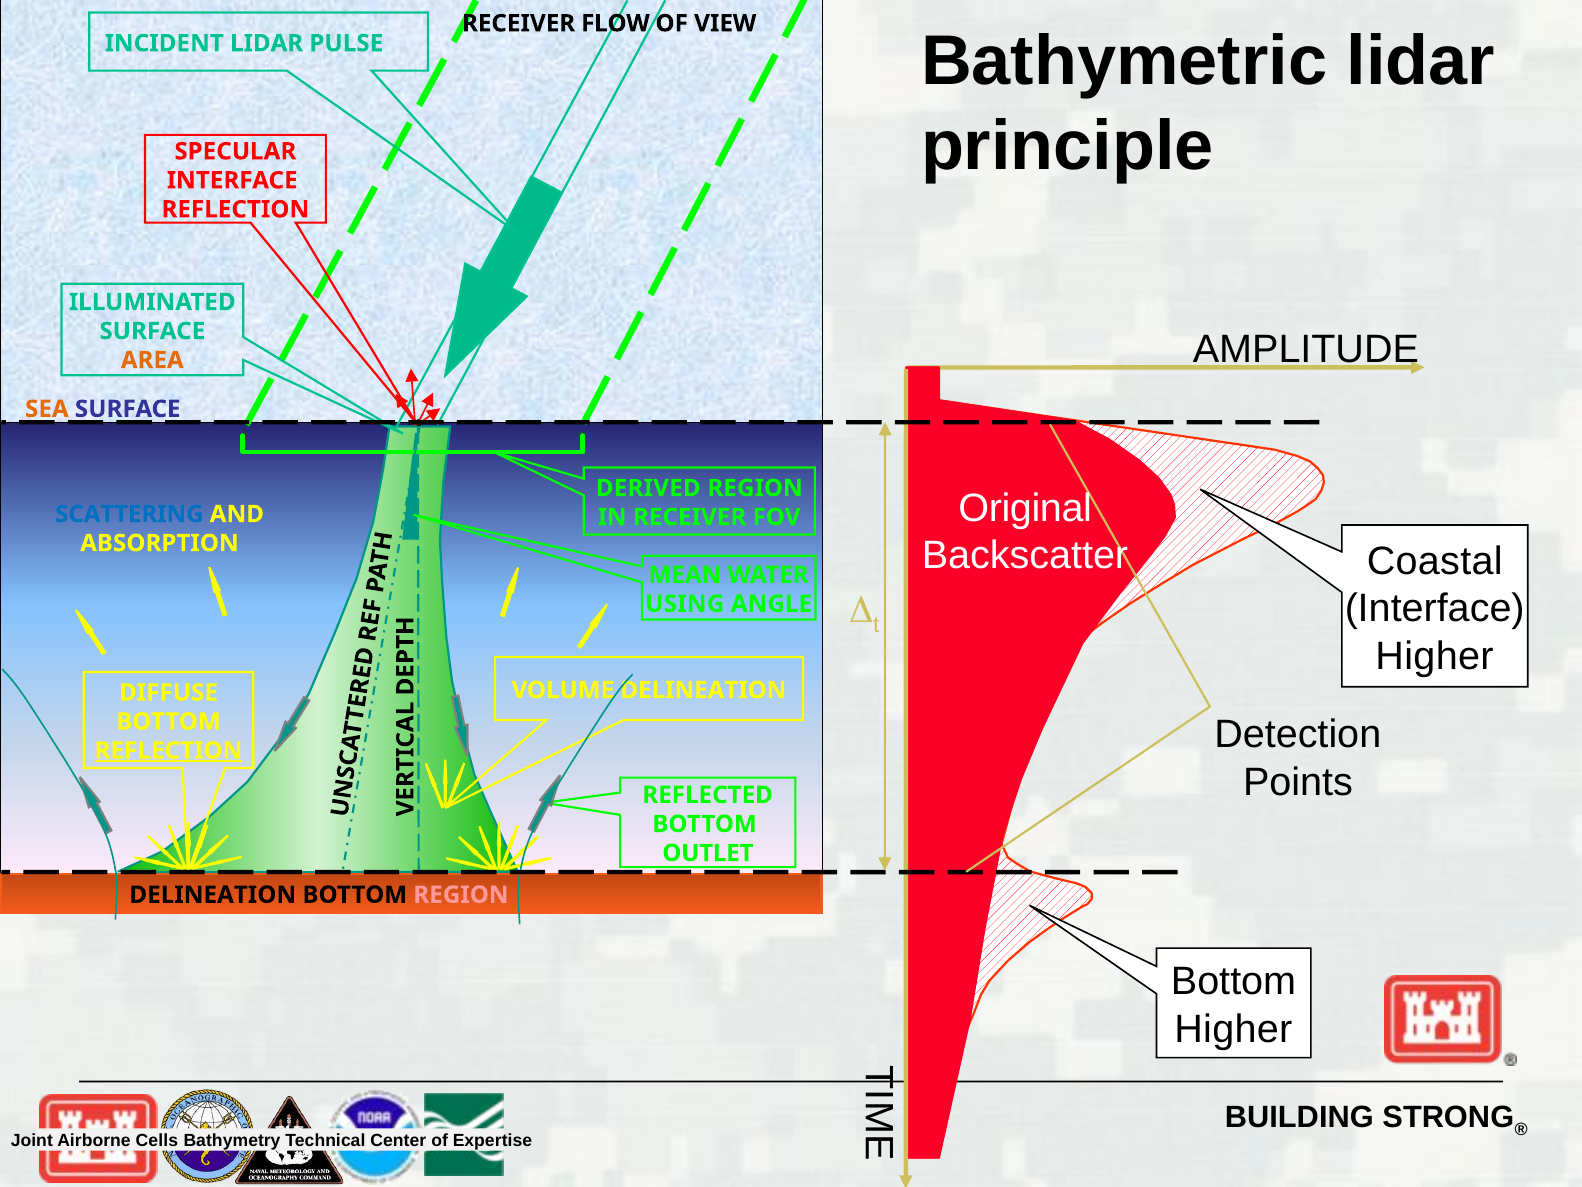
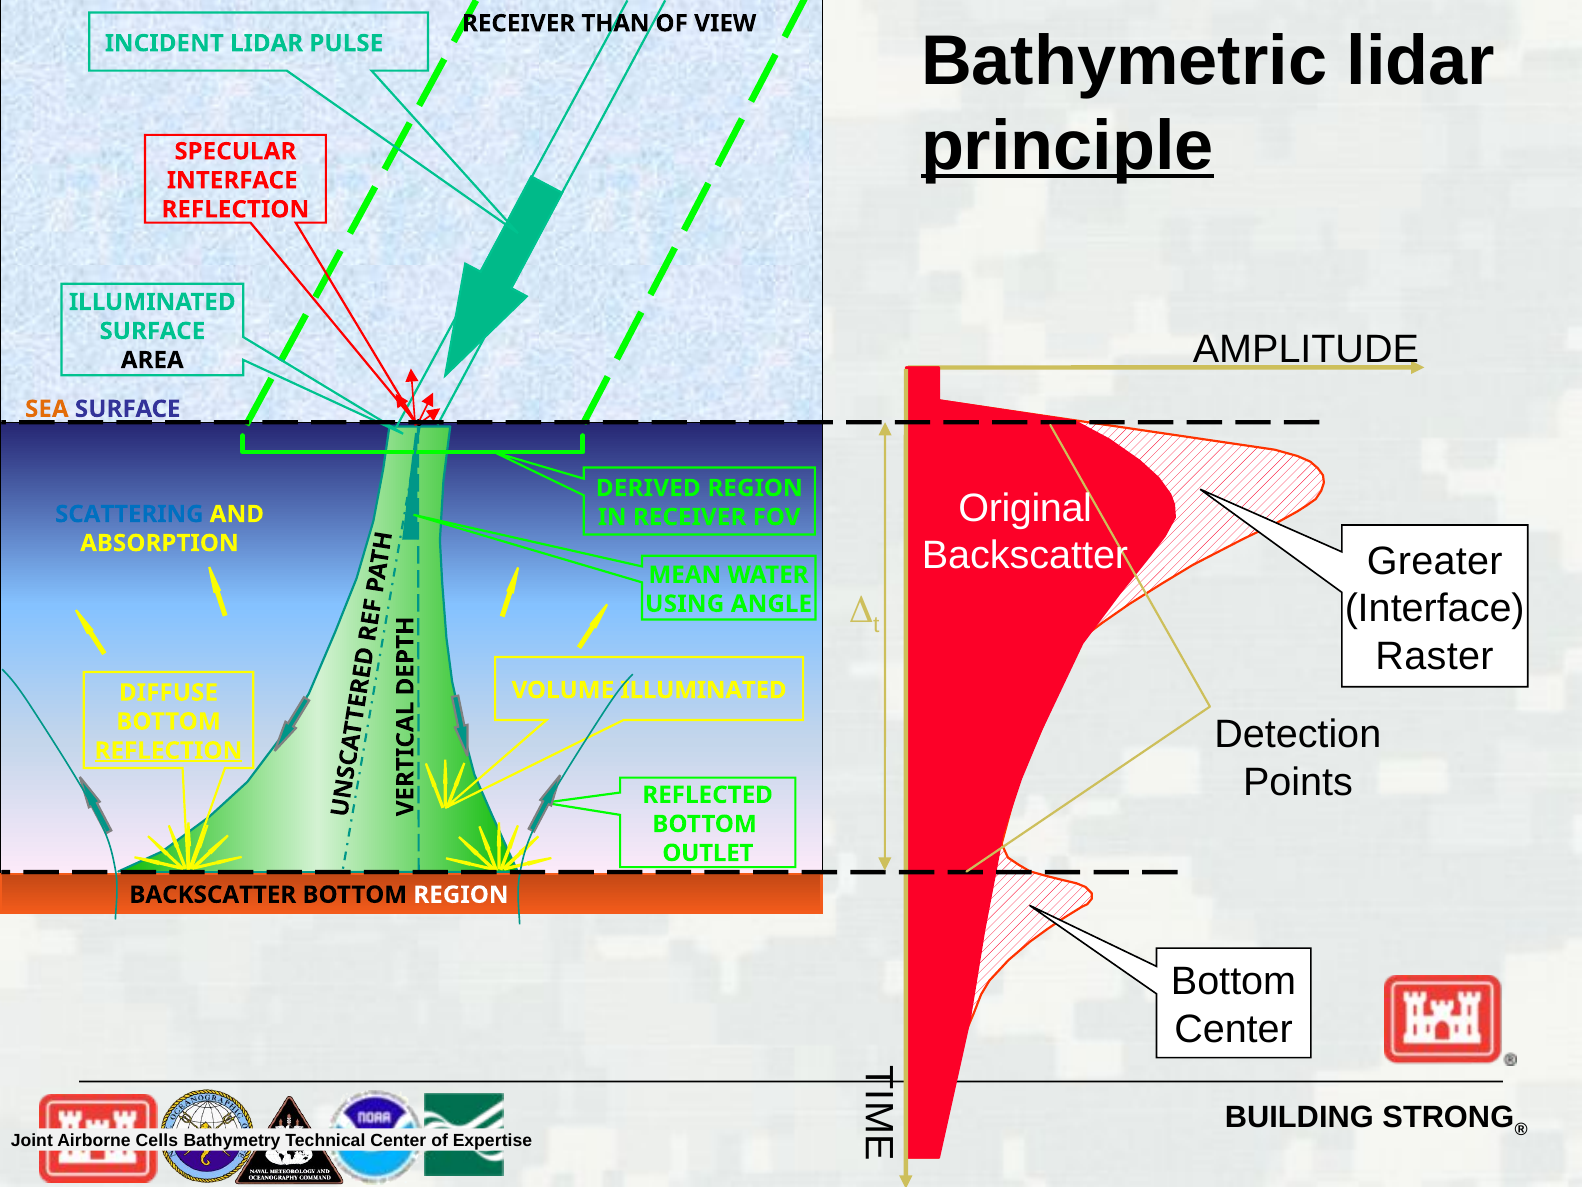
FLOW: FLOW -> THAN (615, 23)
principle underline: none -> present (1068, 146)
AREA colour: orange -> black (152, 360)
Coastal: Coastal -> Greater (1435, 561)
Higher: Higher -> Raster (1435, 656)
VOLUME DELINEATION: DELINEATION -> ILLUMINATED (703, 690)
DELINEATION: DELINEATION -> BACKSCATTER (213, 894)
REGION colour: pink -> white (461, 894)
Higher: Higher -> Center (1234, 1029)
